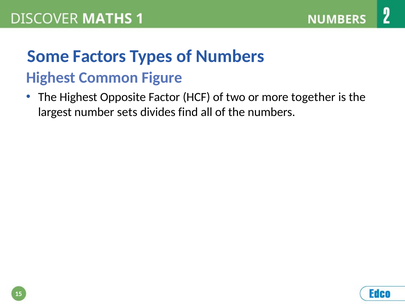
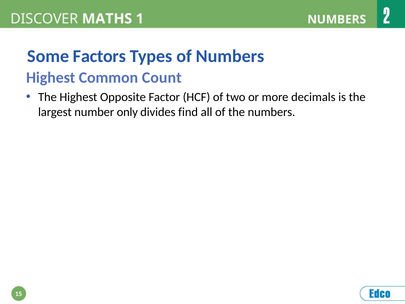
Figure: Figure -> Count (162, 77)
together: together -> decimals (313, 97)
sets: sets -> only (127, 112)
